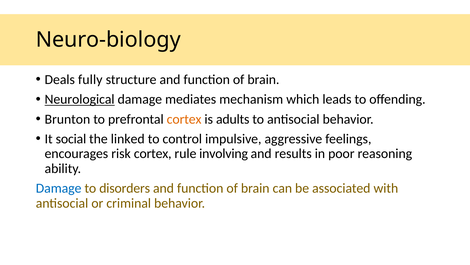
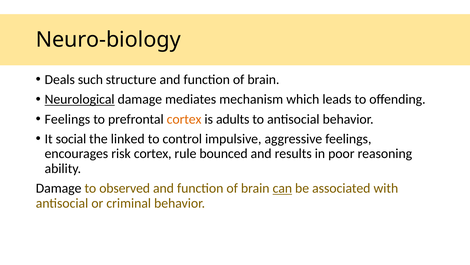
fully: fully -> such (90, 79)
Brunton: Brunton -> Feelings (67, 119)
involving: involving -> bounced (224, 153)
Damage colour: blue -> black (59, 188)
disorders: disorders -> observed (125, 188)
can underline: none -> present (282, 188)
